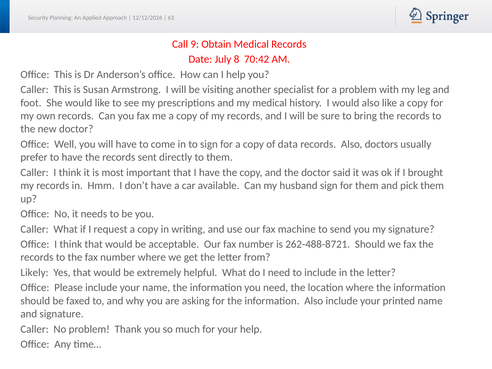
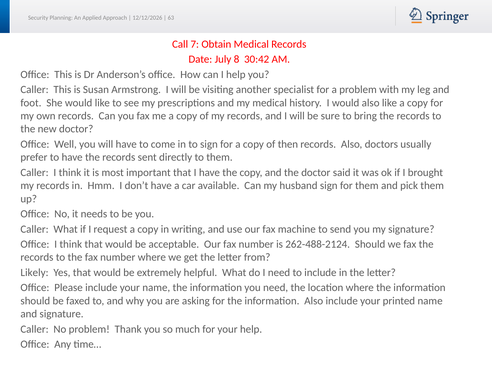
9: 9 -> 7 (195, 44)
70:42: 70:42 -> 30:42 (257, 59)
data: data -> then (288, 144)
262-488-8721: 262-488-8721 -> 262-488-2124 (318, 244)
